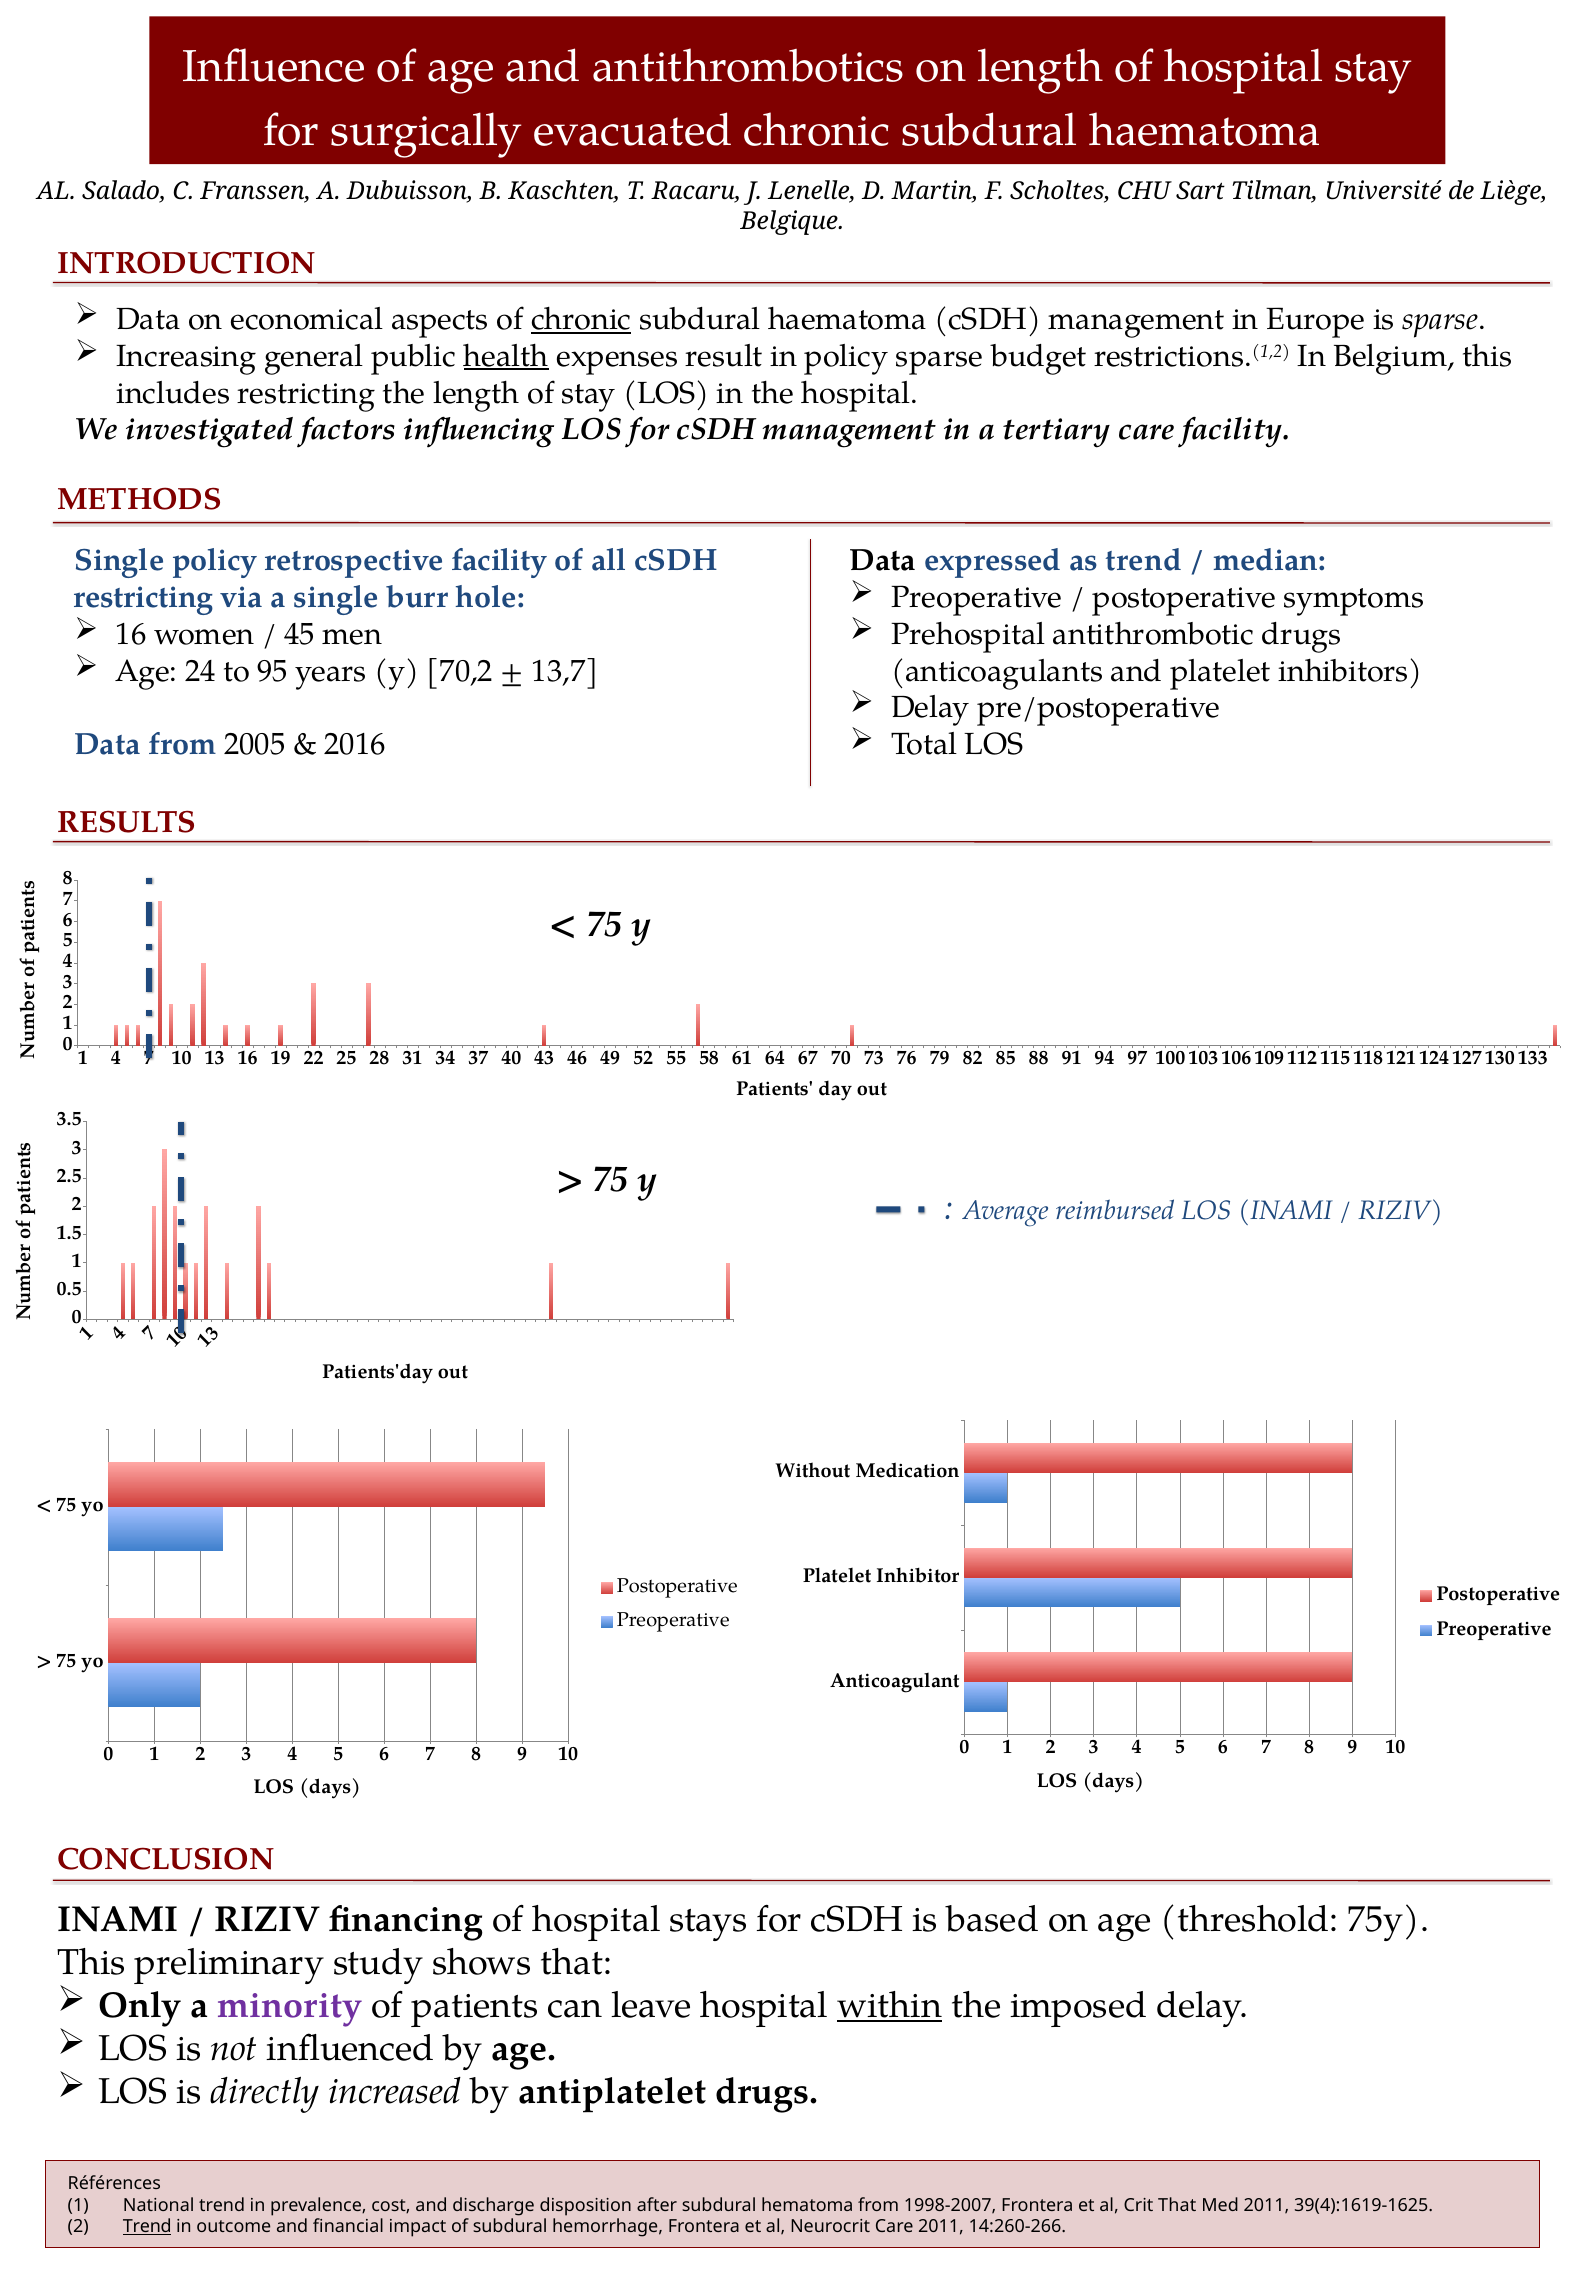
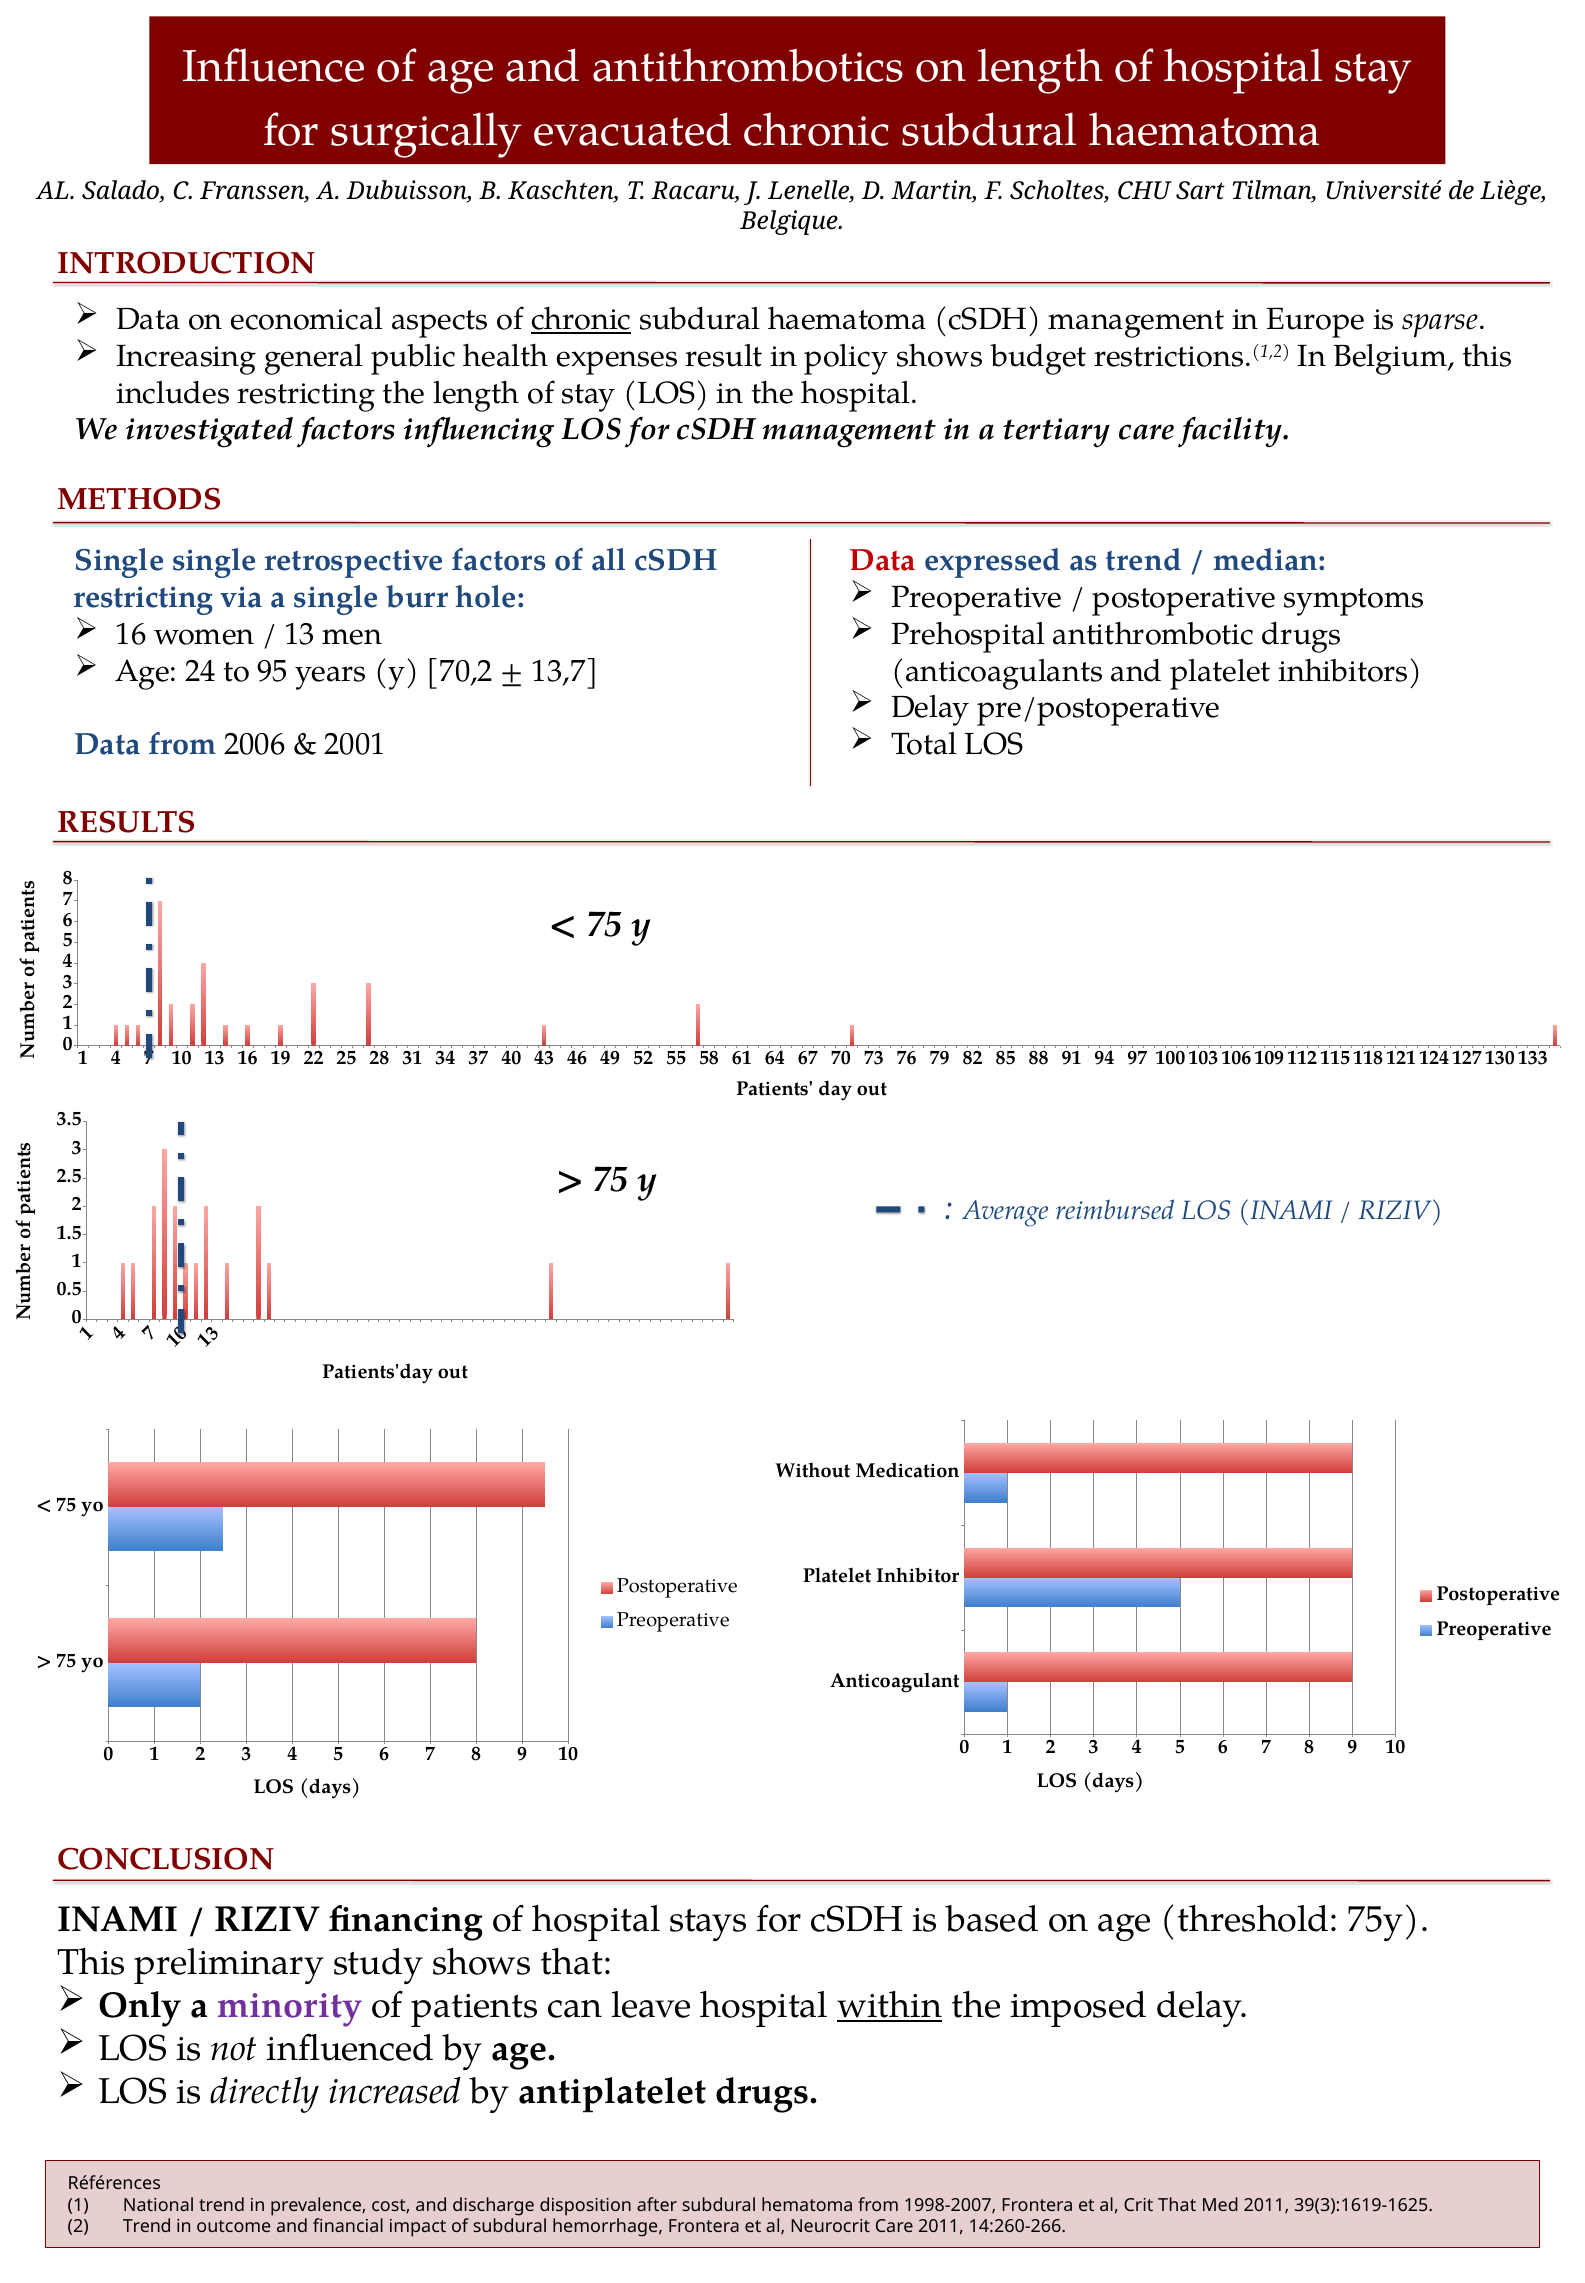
health underline: present -> none (506, 356)
policy sparse: sparse -> shows (940, 356)
Single policy: policy -> single (215, 561)
retrospective facility: facility -> factors (499, 561)
Data colour: black -> red (883, 561)
45: 45 -> 13 (300, 634)
2005: 2005 -> 2006 (255, 745)
2016: 2016 -> 2001 (355, 745)
39(4):1619-1625: 39(4):1619-1625 -> 39(3):1619-1625 (1364, 2205)
Trend underline: present -> none (147, 2227)
